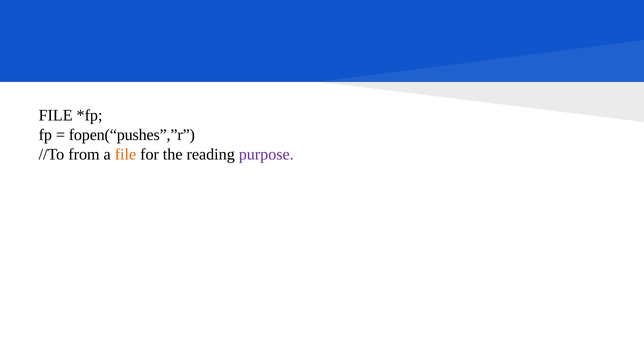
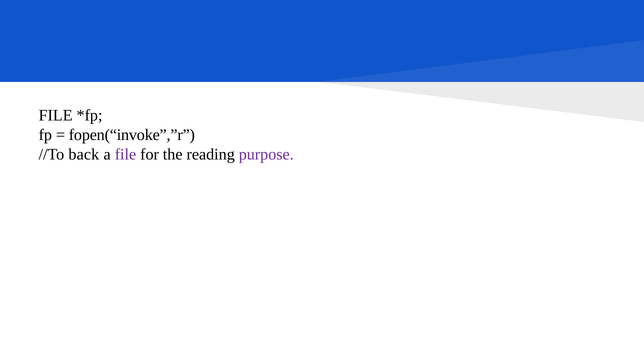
fopen(“pushes”,”r: fopen(“pushes”,”r -> fopen(“invoke”,”r (132, 135)
from: from -> back (84, 154)
file colour: orange -> purple (125, 154)
